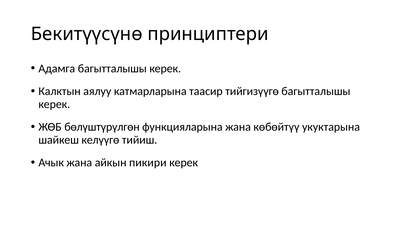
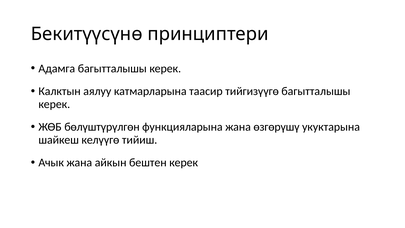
көбөйтүү: көбөйтүү -> өзгөрүшү (276, 127)
пикири: пикири -> бештен (148, 163)
